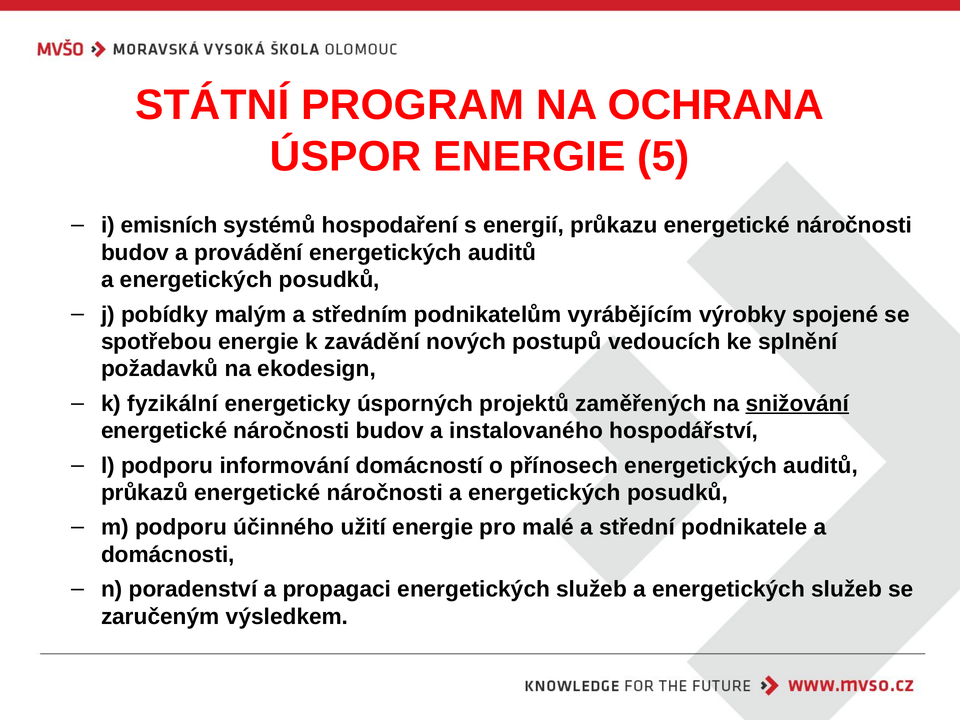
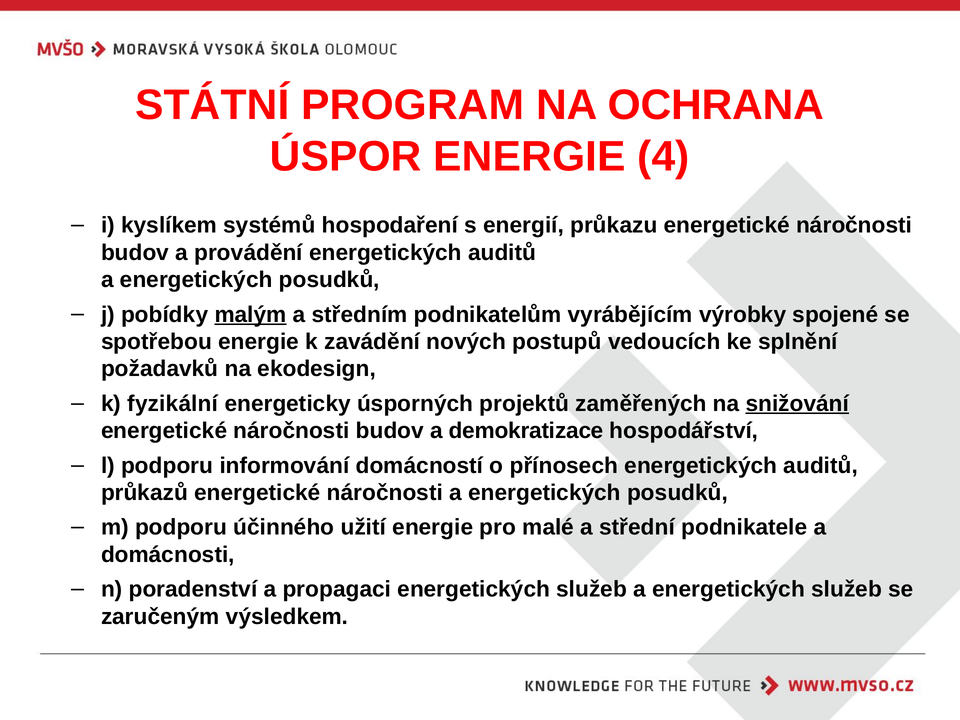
5: 5 -> 4 (663, 157)
emisních: emisních -> kyslíkem (169, 225)
malým underline: none -> present (250, 315)
instalovaného: instalovaného -> demokratizace (526, 431)
